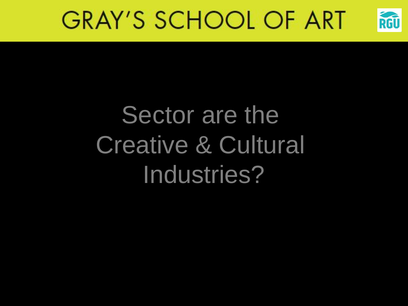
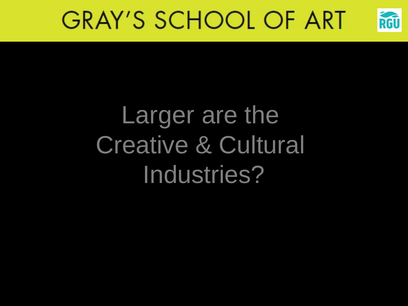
Sector: Sector -> Larger (158, 115)
